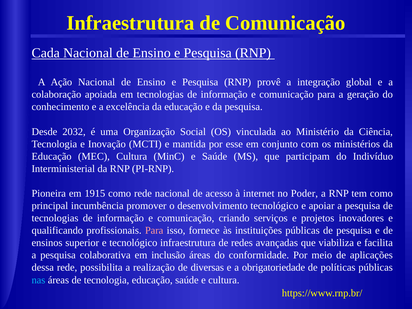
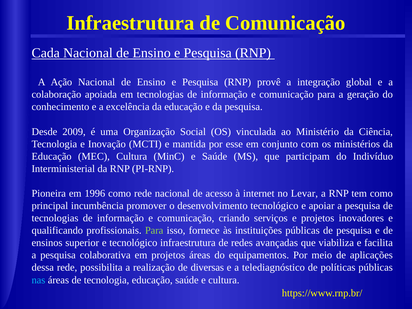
2032: 2032 -> 2009 (74, 132)
1915: 1915 -> 1996 (95, 193)
Poder: Poder -> Levar (304, 193)
Para colour: pink -> light green (154, 231)
em inclusão: inclusão -> projetos (168, 255)
conformidade: conformidade -> equipamentos (259, 255)
obrigatoriedade: obrigatoriedade -> telediagnóstico (273, 268)
